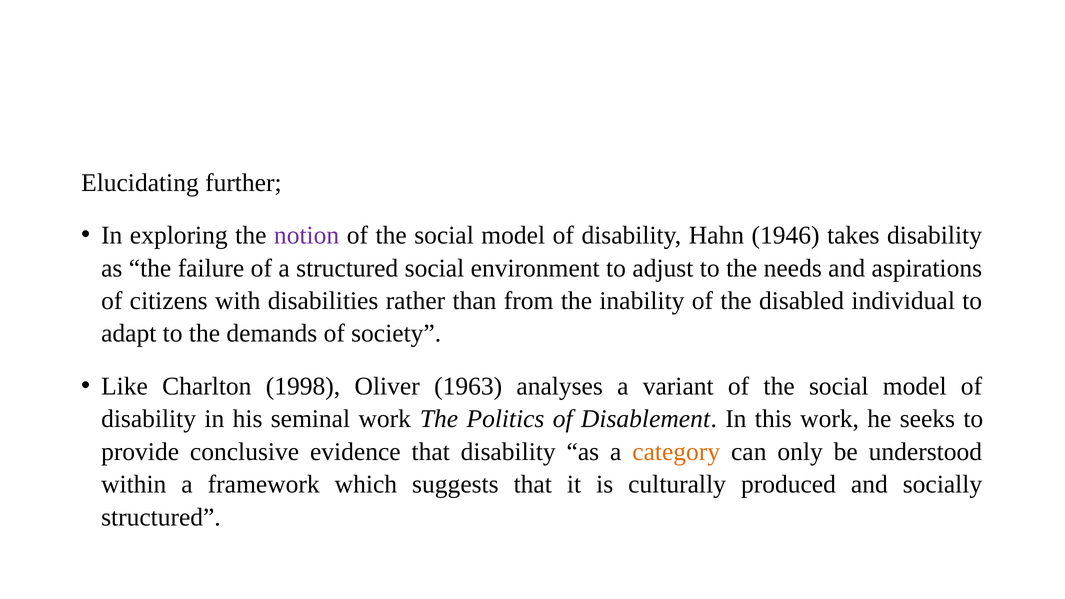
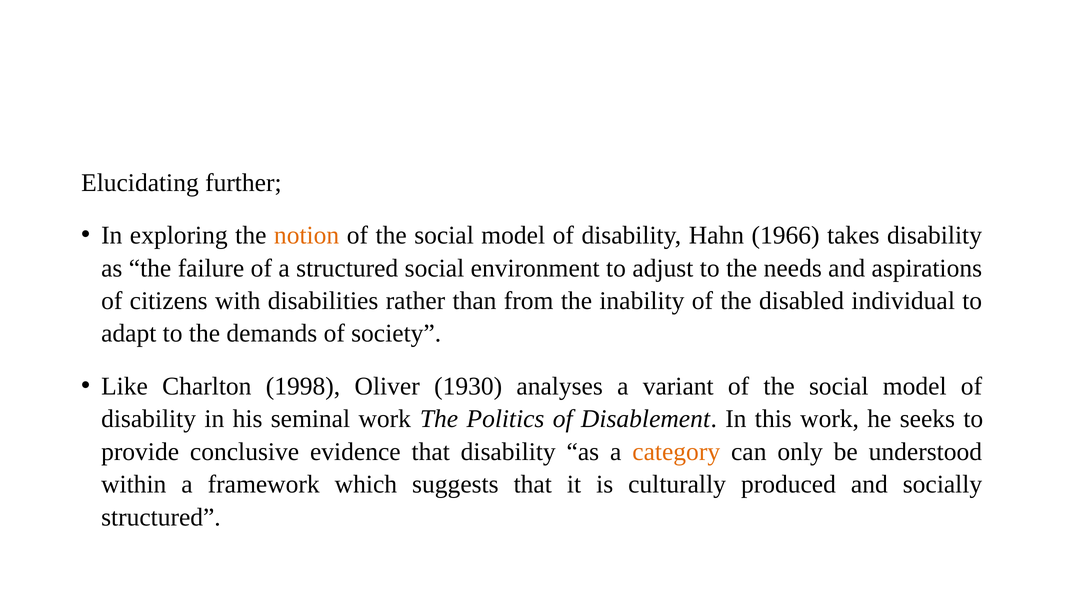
notion colour: purple -> orange (307, 235)
1946: 1946 -> 1966 (786, 235)
1963: 1963 -> 1930 (468, 386)
